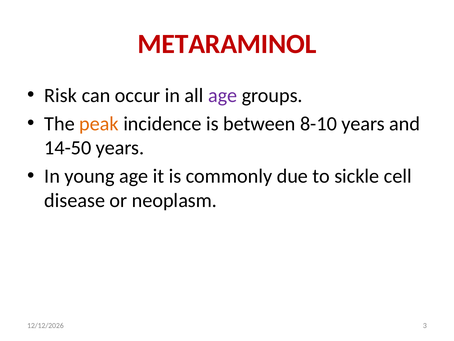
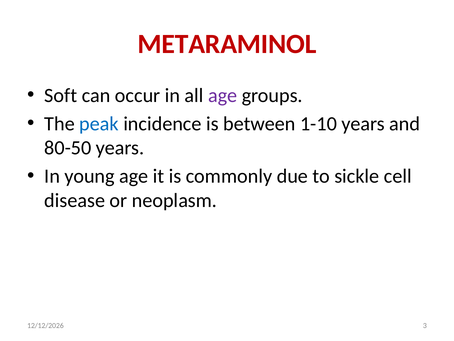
Risk: Risk -> Soft (61, 95)
peak colour: orange -> blue (99, 123)
8-10: 8-10 -> 1-10 (318, 123)
14-50: 14-50 -> 80-50 (68, 148)
